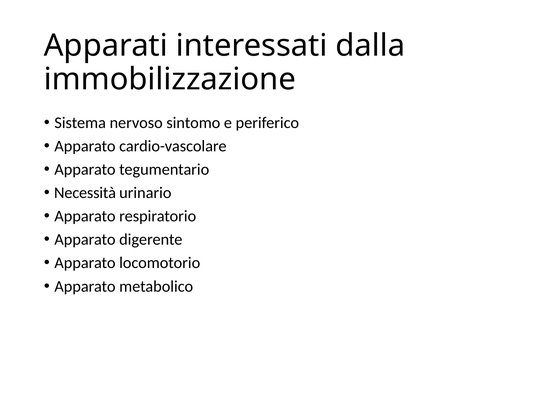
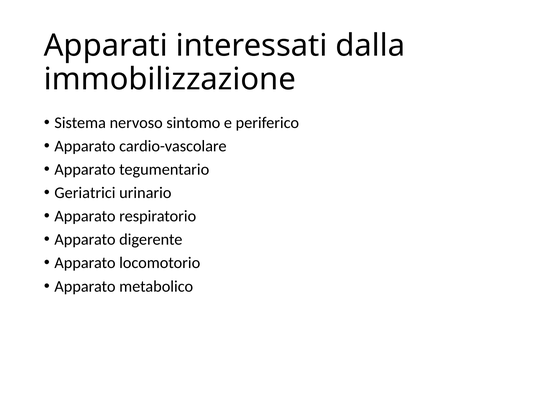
Necessità: Necessità -> Geriatrici (85, 193)
